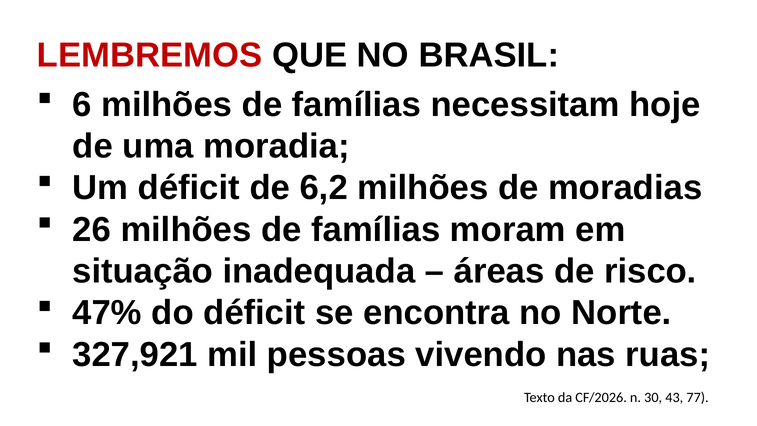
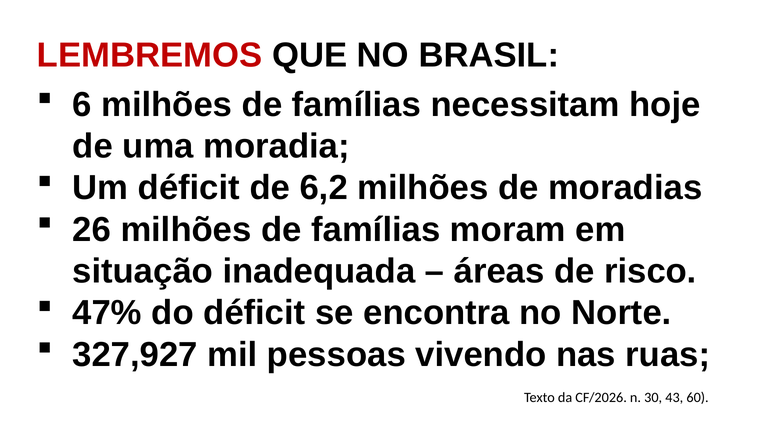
327,921: 327,921 -> 327,927 (135, 354)
77: 77 -> 60 (698, 397)
